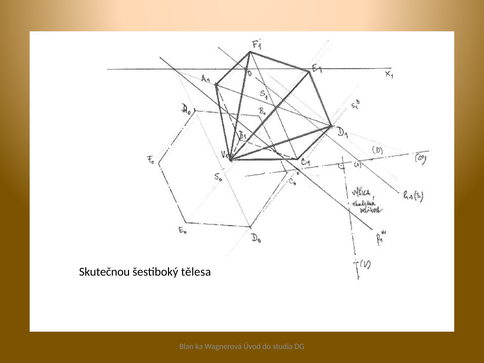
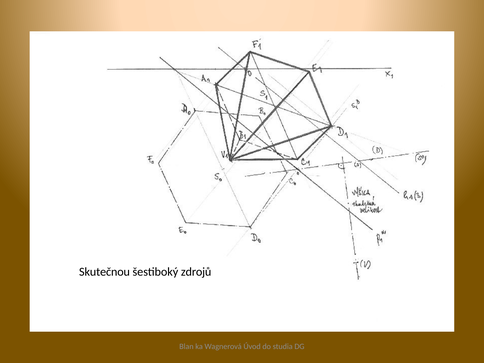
tělesa: tělesa -> zdrojů (196, 272)
